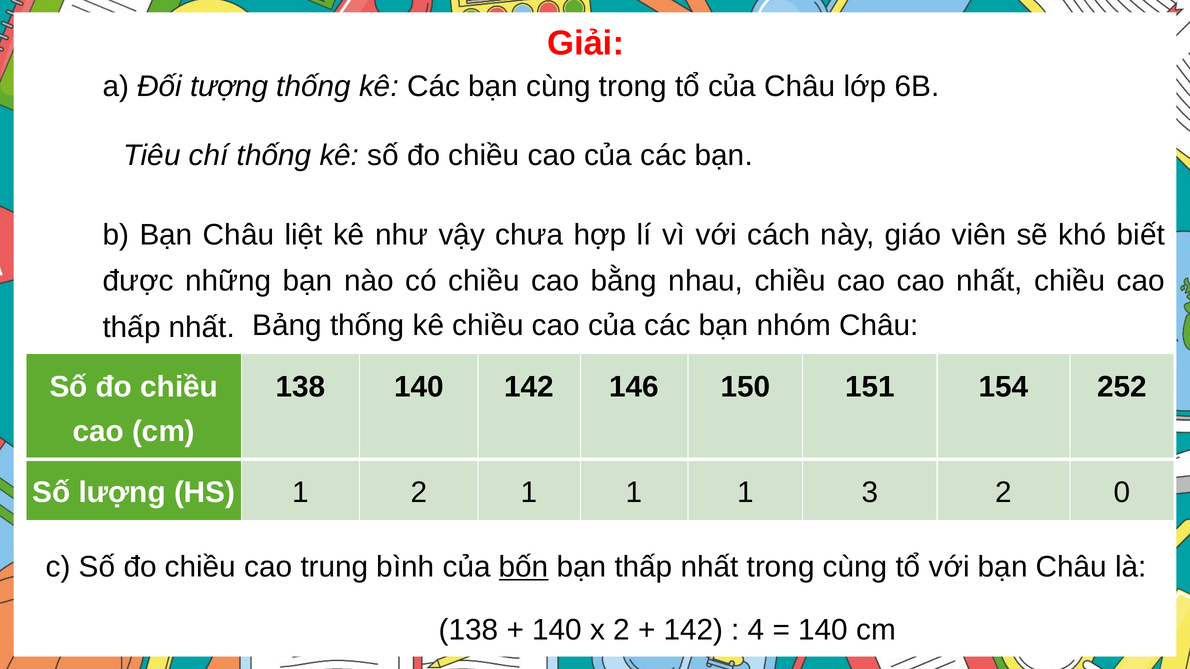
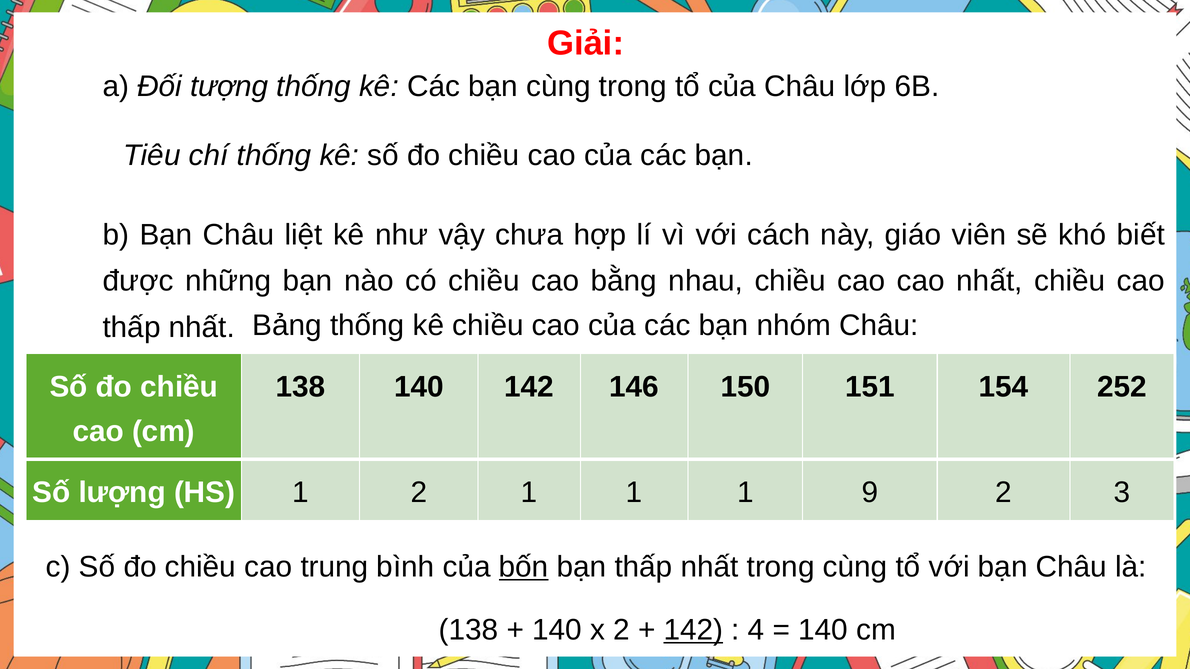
3: 3 -> 9 (870, 493)
0: 0 -> 3 (1122, 493)
142 underline: none -> present (693, 630)
